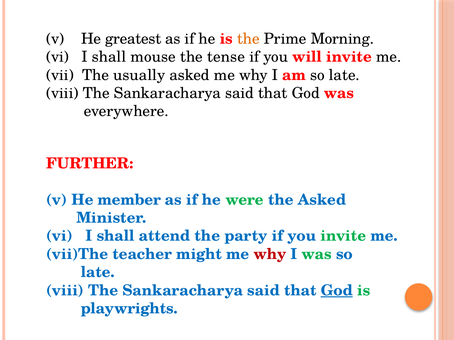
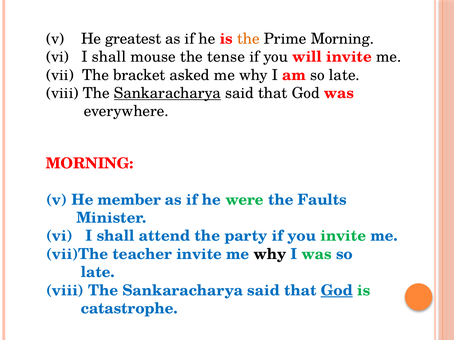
usually: usually -> bracket (139, 75)
Sankaracharya underline: none -> present (167, 93)
FURTHER: FURTHER -> MORNING (90, 164)
the Asked: Asked -> Faults (322, 200)
teacher might: might -> invite (199, 254)
why colour: red -> black (270, 254)
playwrights: playwrights -> catastrophe (129, 309)
